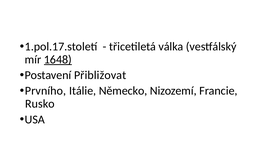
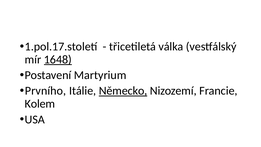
Přibližovat: Přibližovat -> Martyrium (100, 75)
Německo underline: none -> present (123, 91)
Rusko: Rusko -> Kolem (40, 104)
